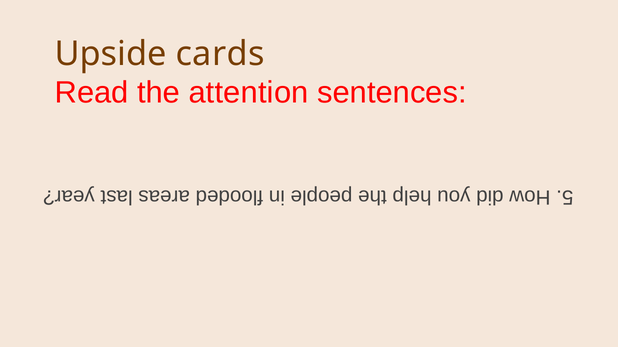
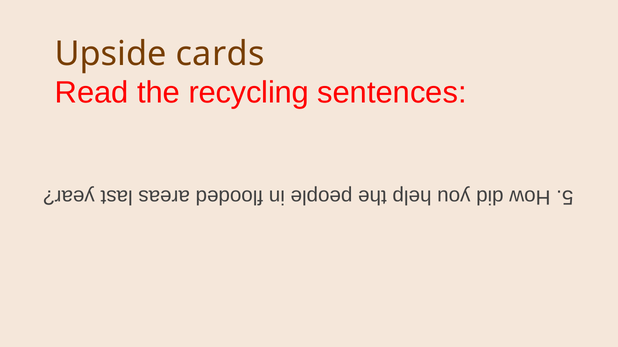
attention: attention -> recycling (249, 93)
